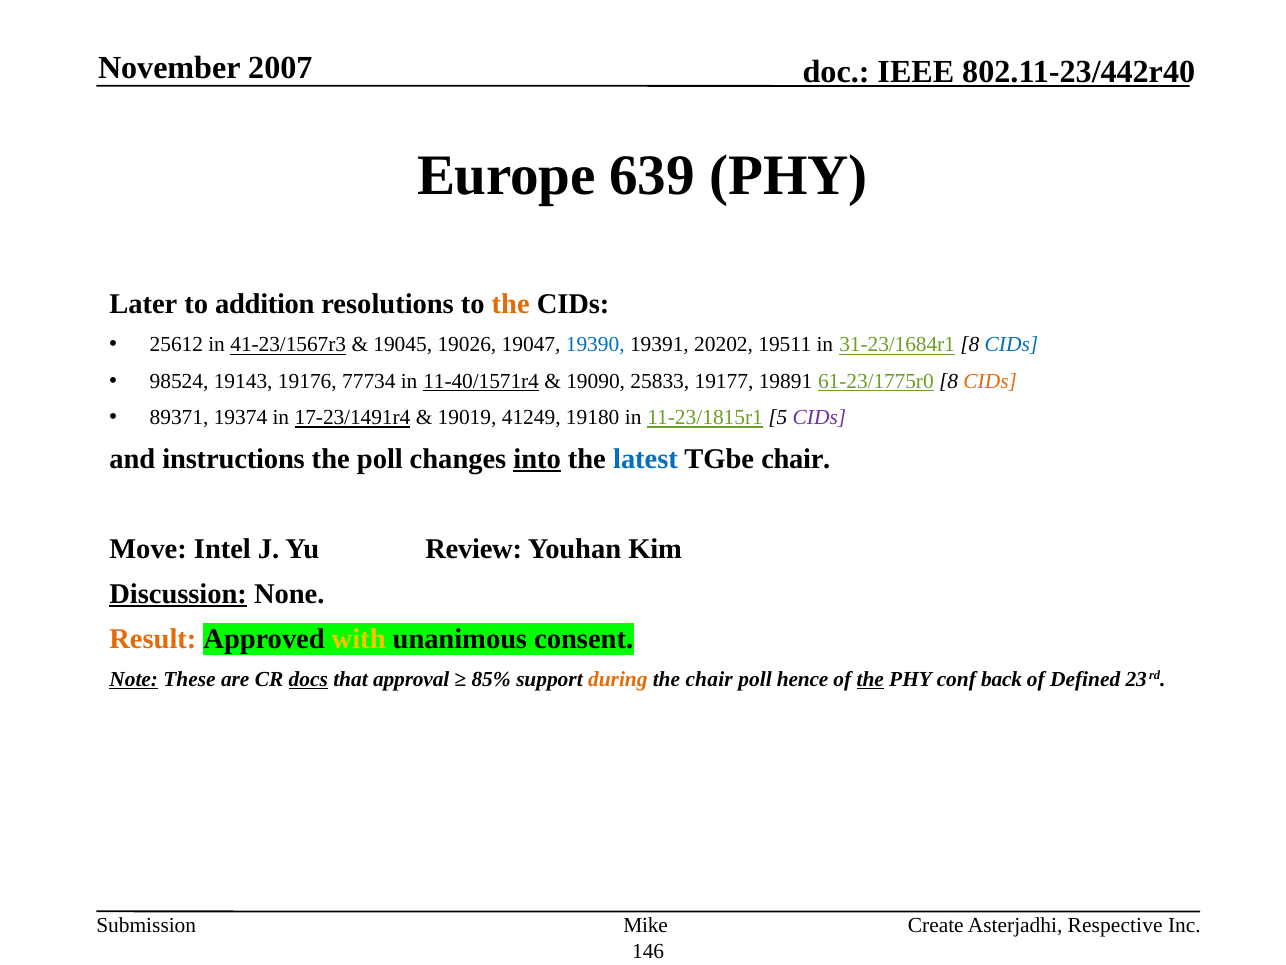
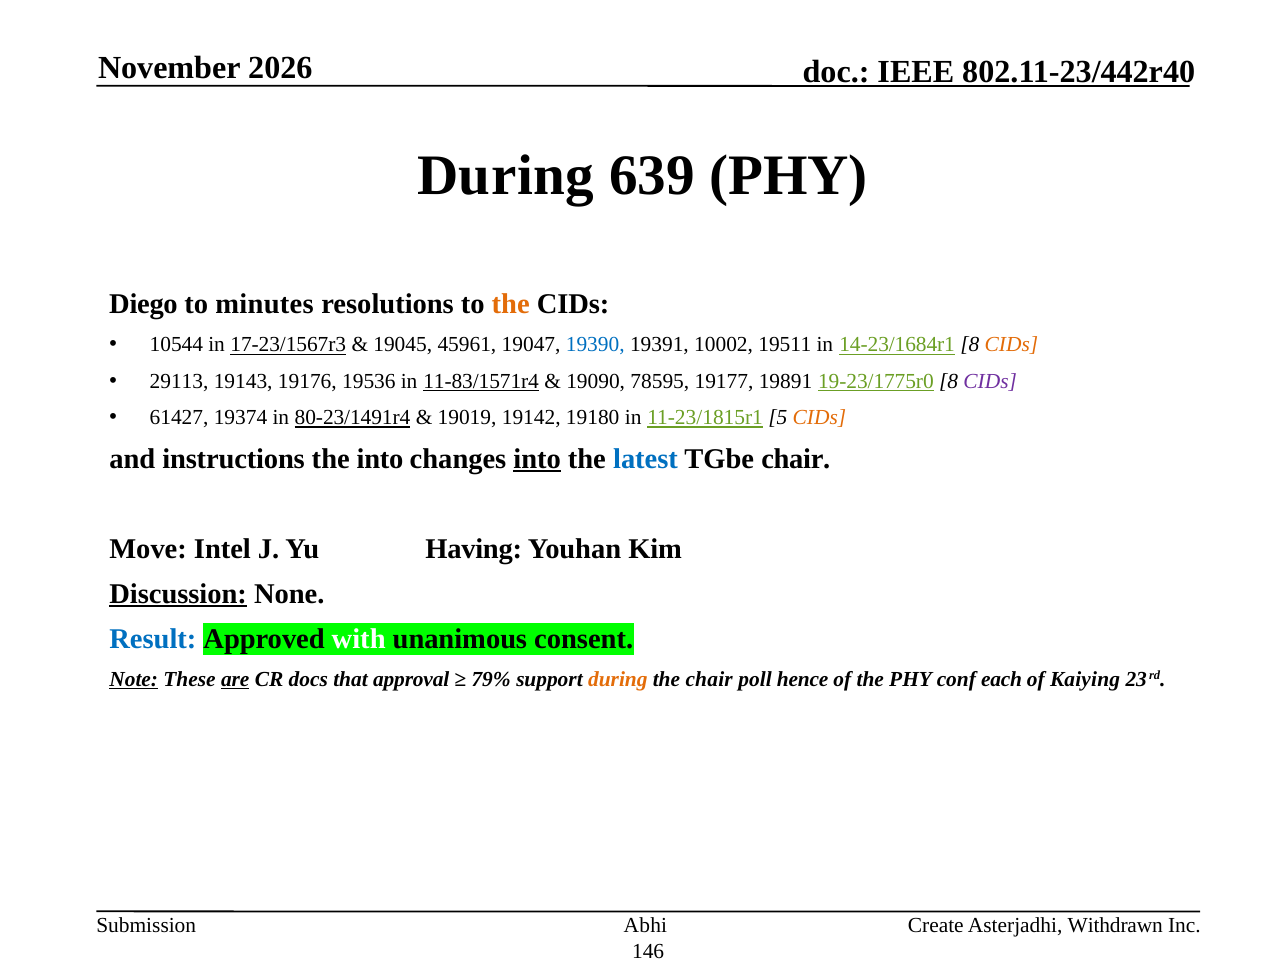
2007: 2007 -> 2026 (280, 68)
Europe: Europe -> During (506, 175)
Later: Later -> Diego (143, 304)
addition: addition -> minutes (265, 304)
25612: 25612 -> 10544 (176, 344)
41-23/1567r3: 41-23/1567r3 -> 17-23/1567r3 (288, 344)
19026: 19026 -> 45961 (467, 344)
20202: 20202 -> 10002 (724, 344)
31-23/1684r1: 31-23/1684r1 -> 14-23/1684r1 (897, 344)
CIDs colour: blue -> orange (1011, 344)
98524: 98524 -> 29113 (179, 381)
77734: 77734 -> 19536 (369, 381)
11-40/1571r4: 11-40/1571r4 -> 11-83/1571r4 (481, 381)
25833: 25833 -> 78595 (660, 381)
61-23/1775r0: 61-23/1775r0 -> 19-23/1775r0 (876, 381)
CIDs colour: orange -> purple (990, 381)
89371: 89371 -> 61427 (179, 417)
17-23/1491r4: 17-23/1491r4 -> 80-23/1491r4 (353, 417)
41249: 41249 -> 19142 (531, 417)
CIDs colour: purple -> orange (819, 417)
the poll: poll -> into (380, 459)
Review: Review -> Having (474, 549)
Result colour: orange -> blue (153, 639)
with colour: yellow -> white (359, 639)
are underline: none -> present (235, 679)
docs underline: present -> none (308, 679)
85%: 85% -> 79% (491, 679)
the underline: present -> none (870, 679)
back: back -> each (1002, 679)
Defined: Defined -> Kaiying (1085, 679)
Mike: Mike -> Abhi (645, 925)
Respective: Respective -> Withdrawn (1115, 925)
